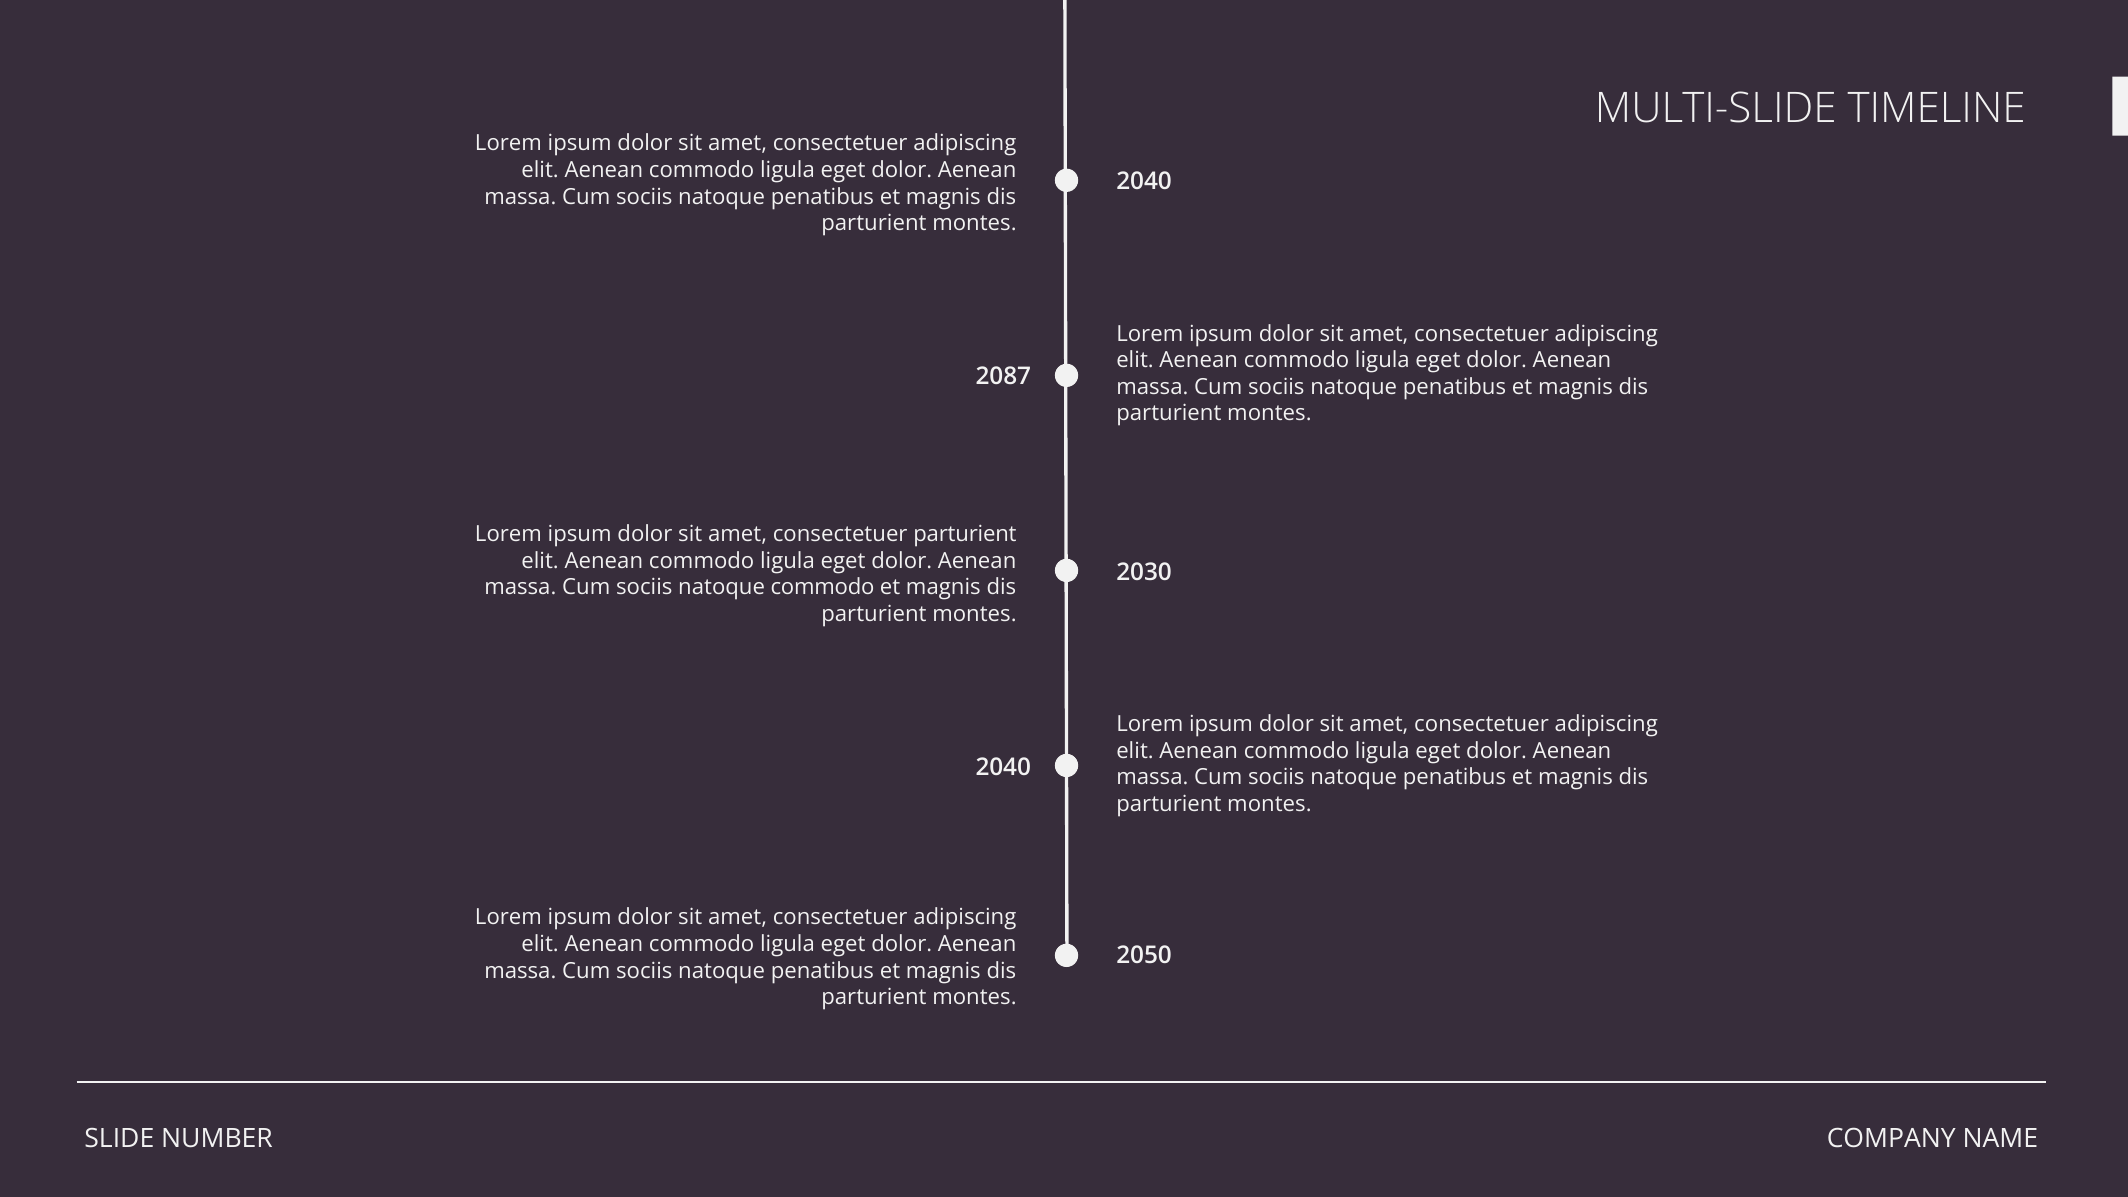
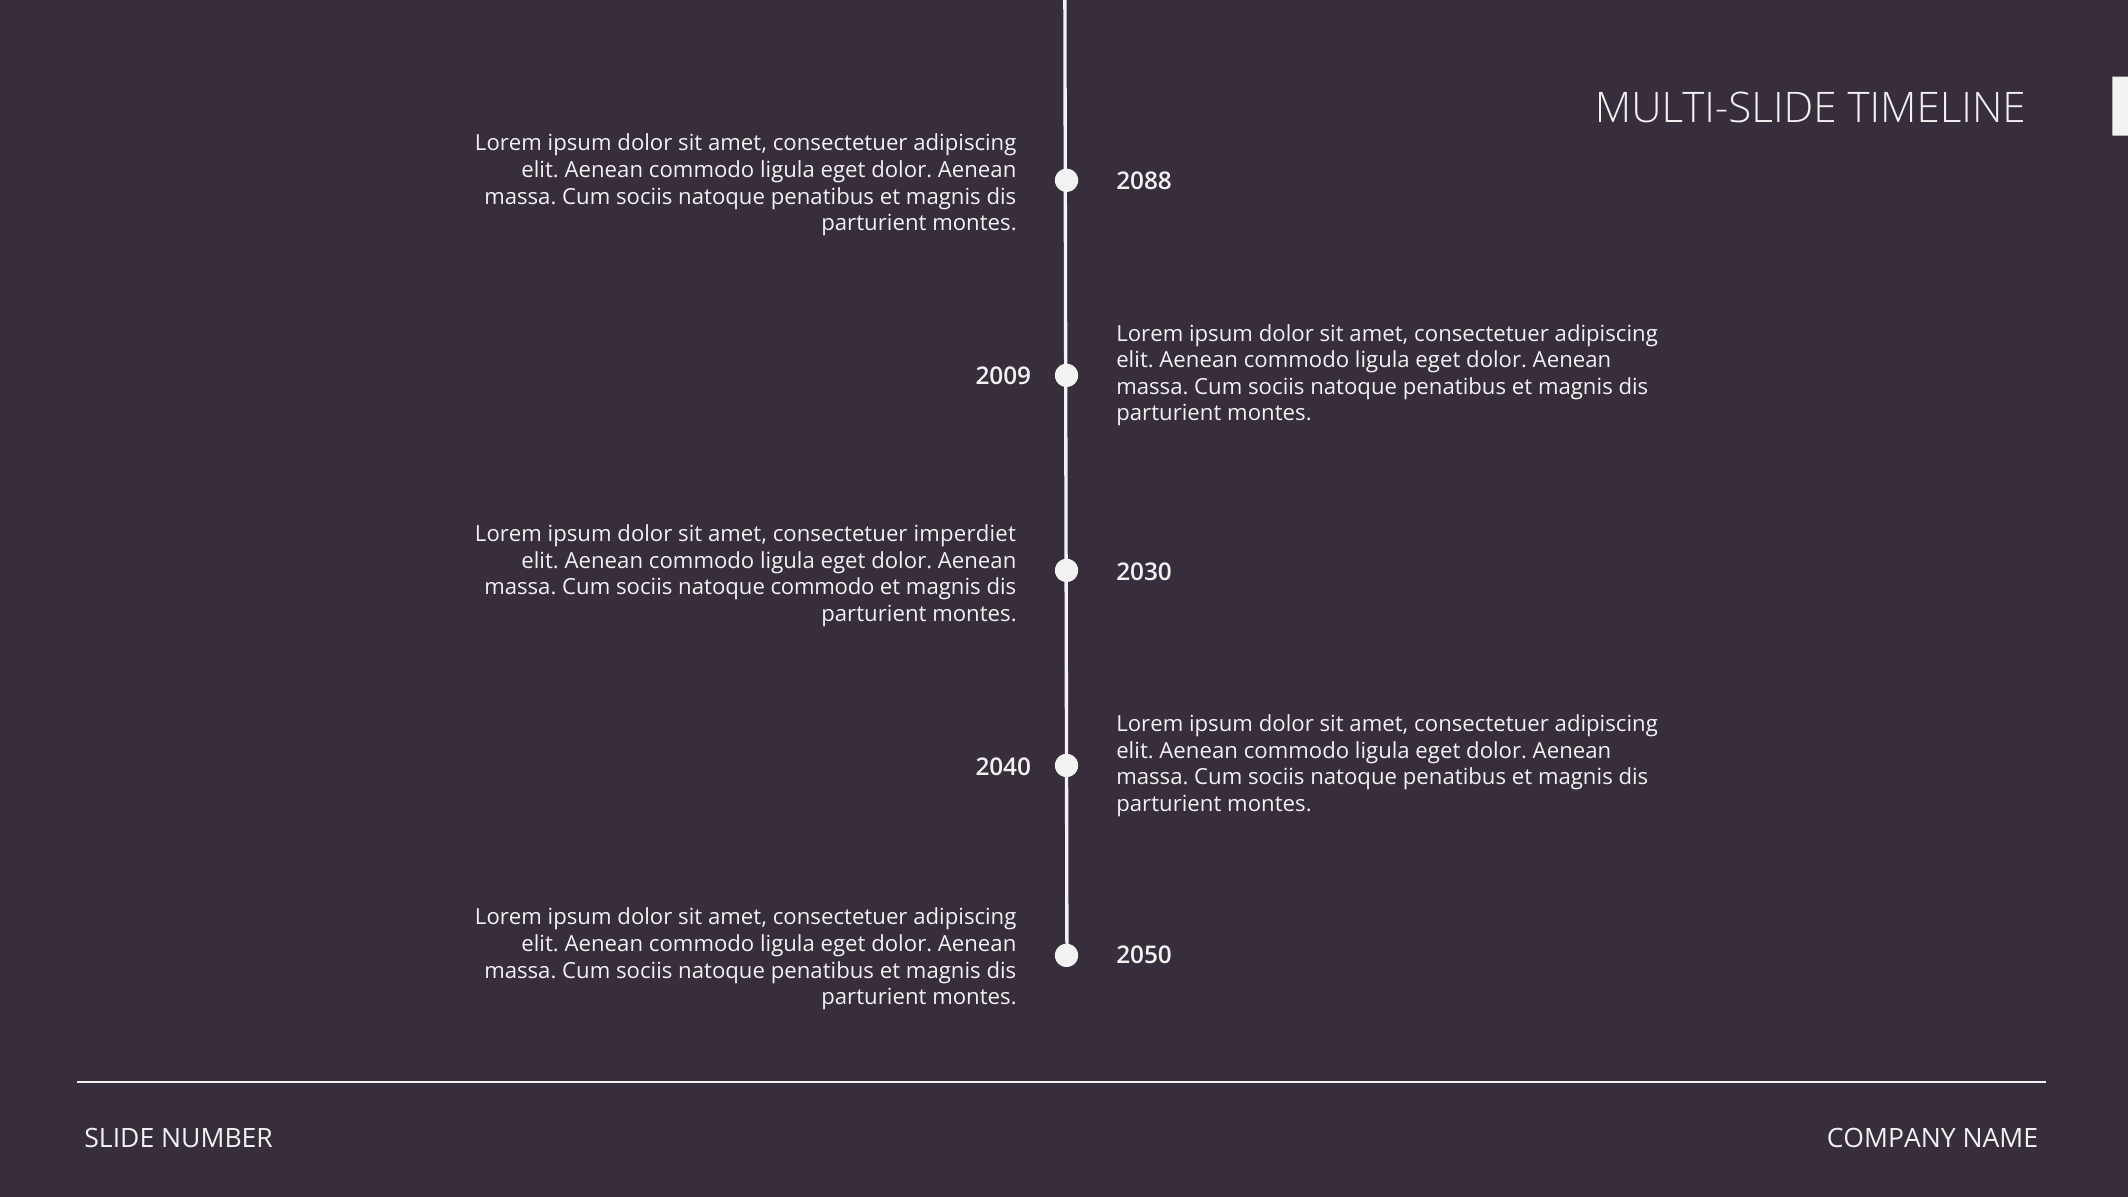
2040: 2040 -> 2088 (1144, 182)
2087: 2087 -> 2009 (1003, 376)
consectetuer parturient: parturient -> imperdiet (965, 534)
